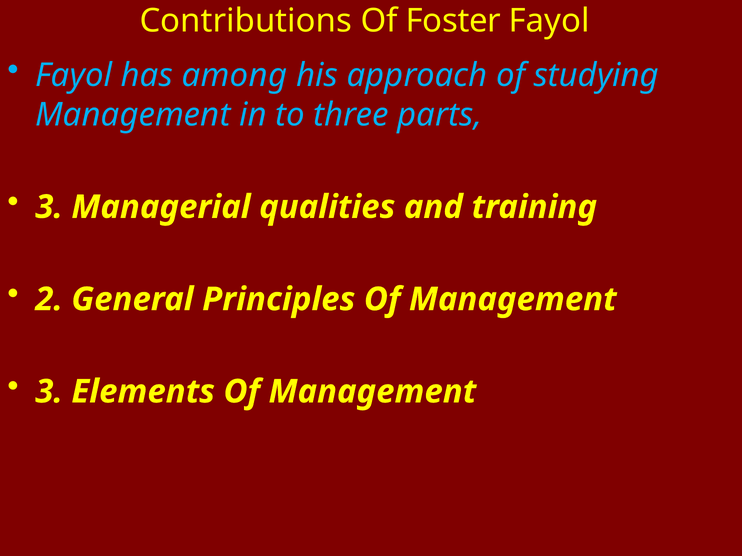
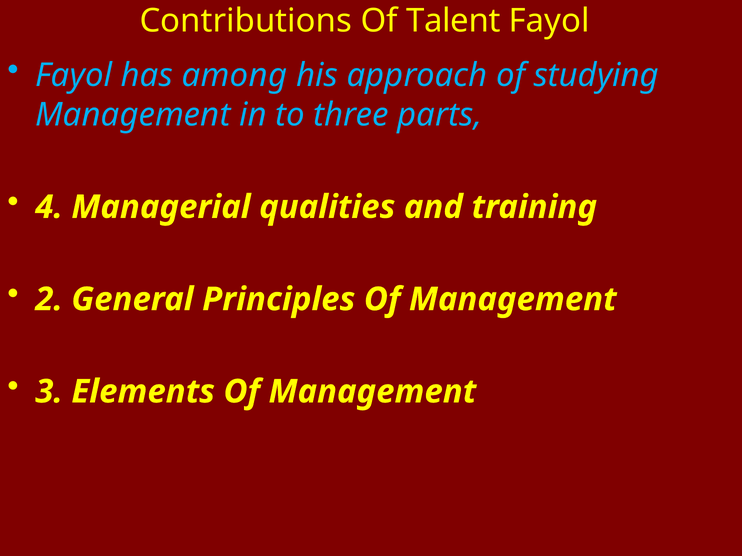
Foster: Foster -> Talent (453, 21)
3: 3 -> 4 (49, 207)
